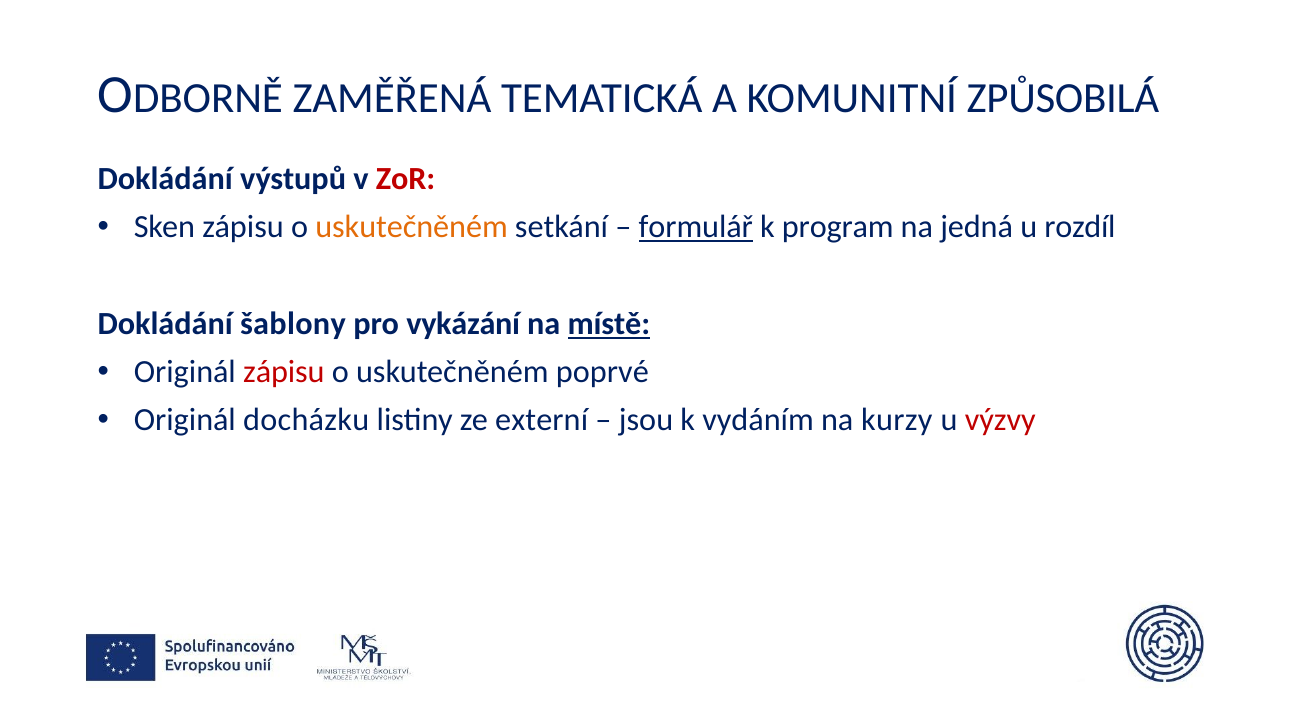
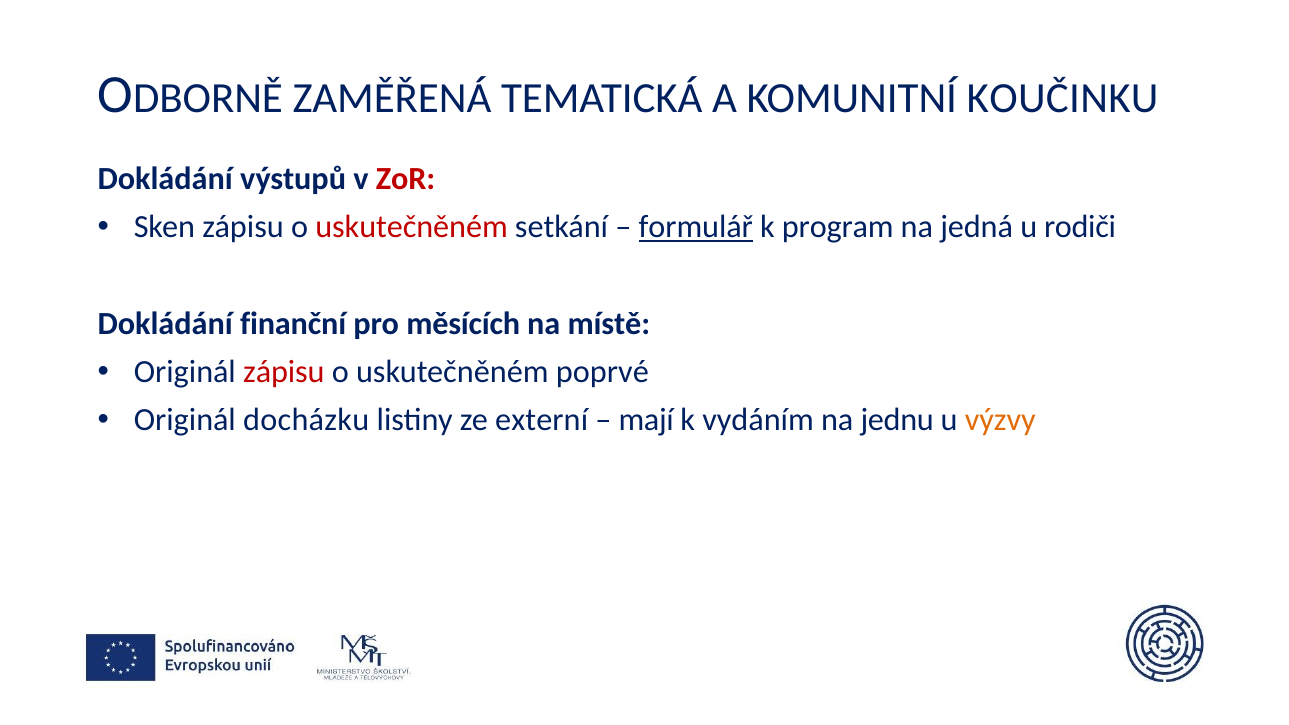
ZPŮSOBILÁ: ZPŮSOBILÁ -> KOUČINKU (1063, 98)
uskutečněném colour: orange -> red (412, 227)
rozdíl: rozdíl -> rodiči (1080, 227)
šablony: šablony -> finanční (293, 324)
vykázání: vykázání -> měsících (463, 324)
místě underline: present -> none (609, 324)
jsou: jsou -> mají (646, 420)
kurzy: kurzy -> jednu (897, 420)
výzvy colour: red -> orange (1000, 420)
